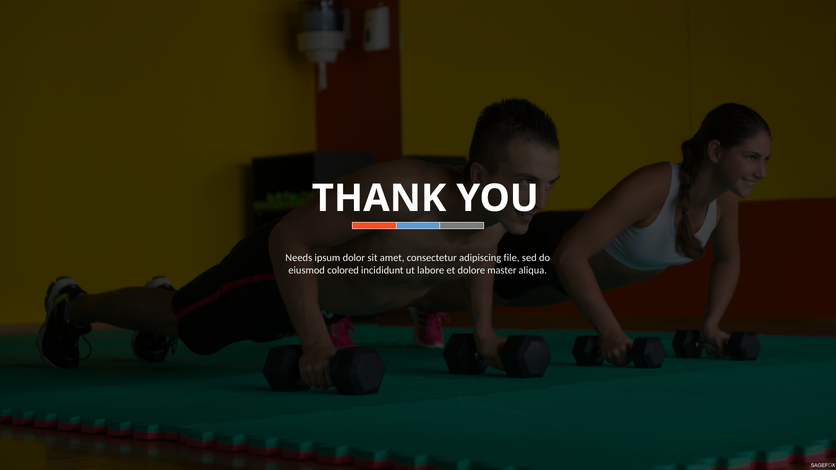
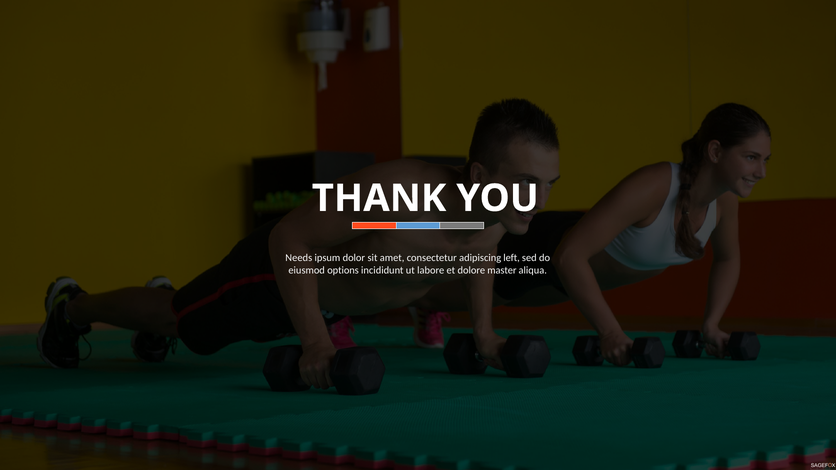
file: file -> left (512, 258)
colored: colored -> options (343, 271)
